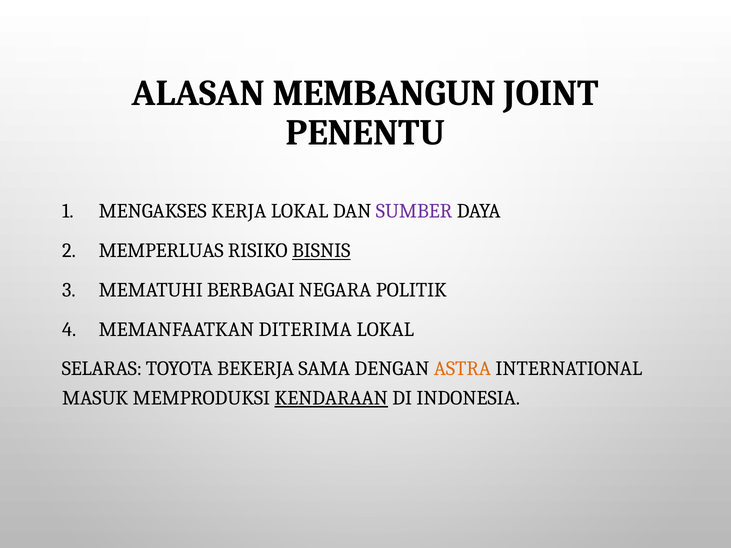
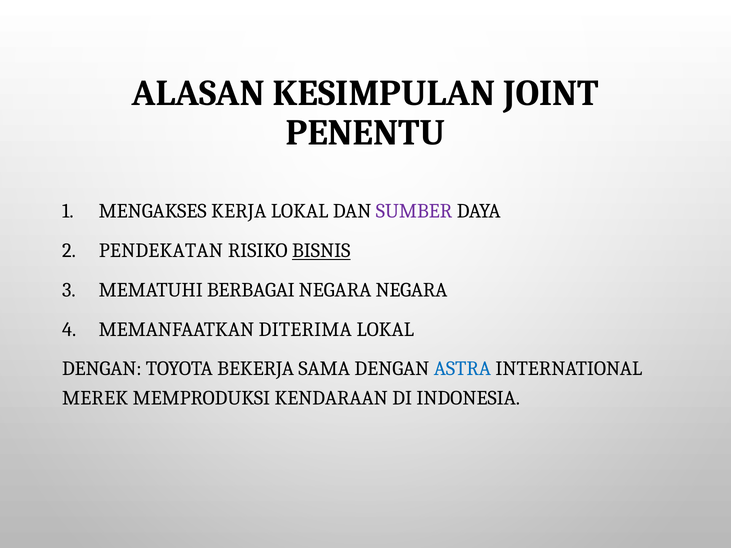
MEMBANGUN: MEMBANGUN -> KESIMPULAN (384, 93)
MEMPERLUAS: MEMPERLUAS -> PENDEKATAN (161, 251)
NEGARA POLITIK: POLITIK -> NEGARA (411, 290)
SELARAS: SELARAS -> DENGAN (102, 369)
ASTRA colour: orange -> blue (462, 369)
MASUK: MASUK -> MEREK (95, 398)
KENDARAAN underline: present -> none (331, 398)
